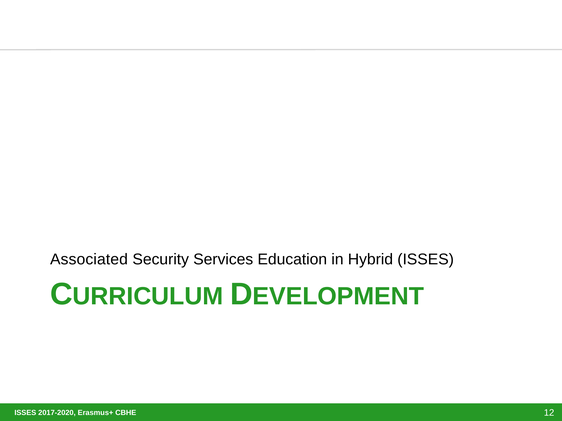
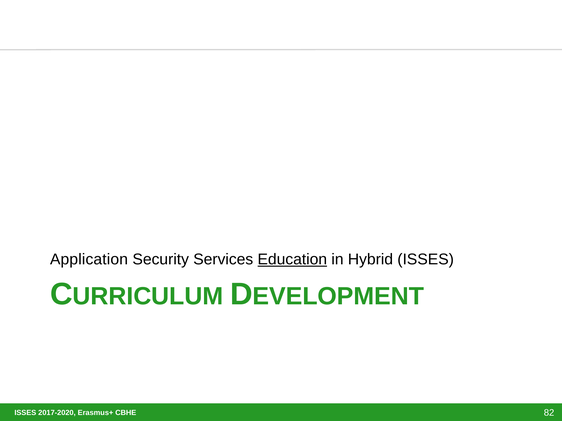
Associated: Associated -> Application (89, 260)
Education underline: none -> present (292, 260)
12: 12 -> 82 (549, 413)
